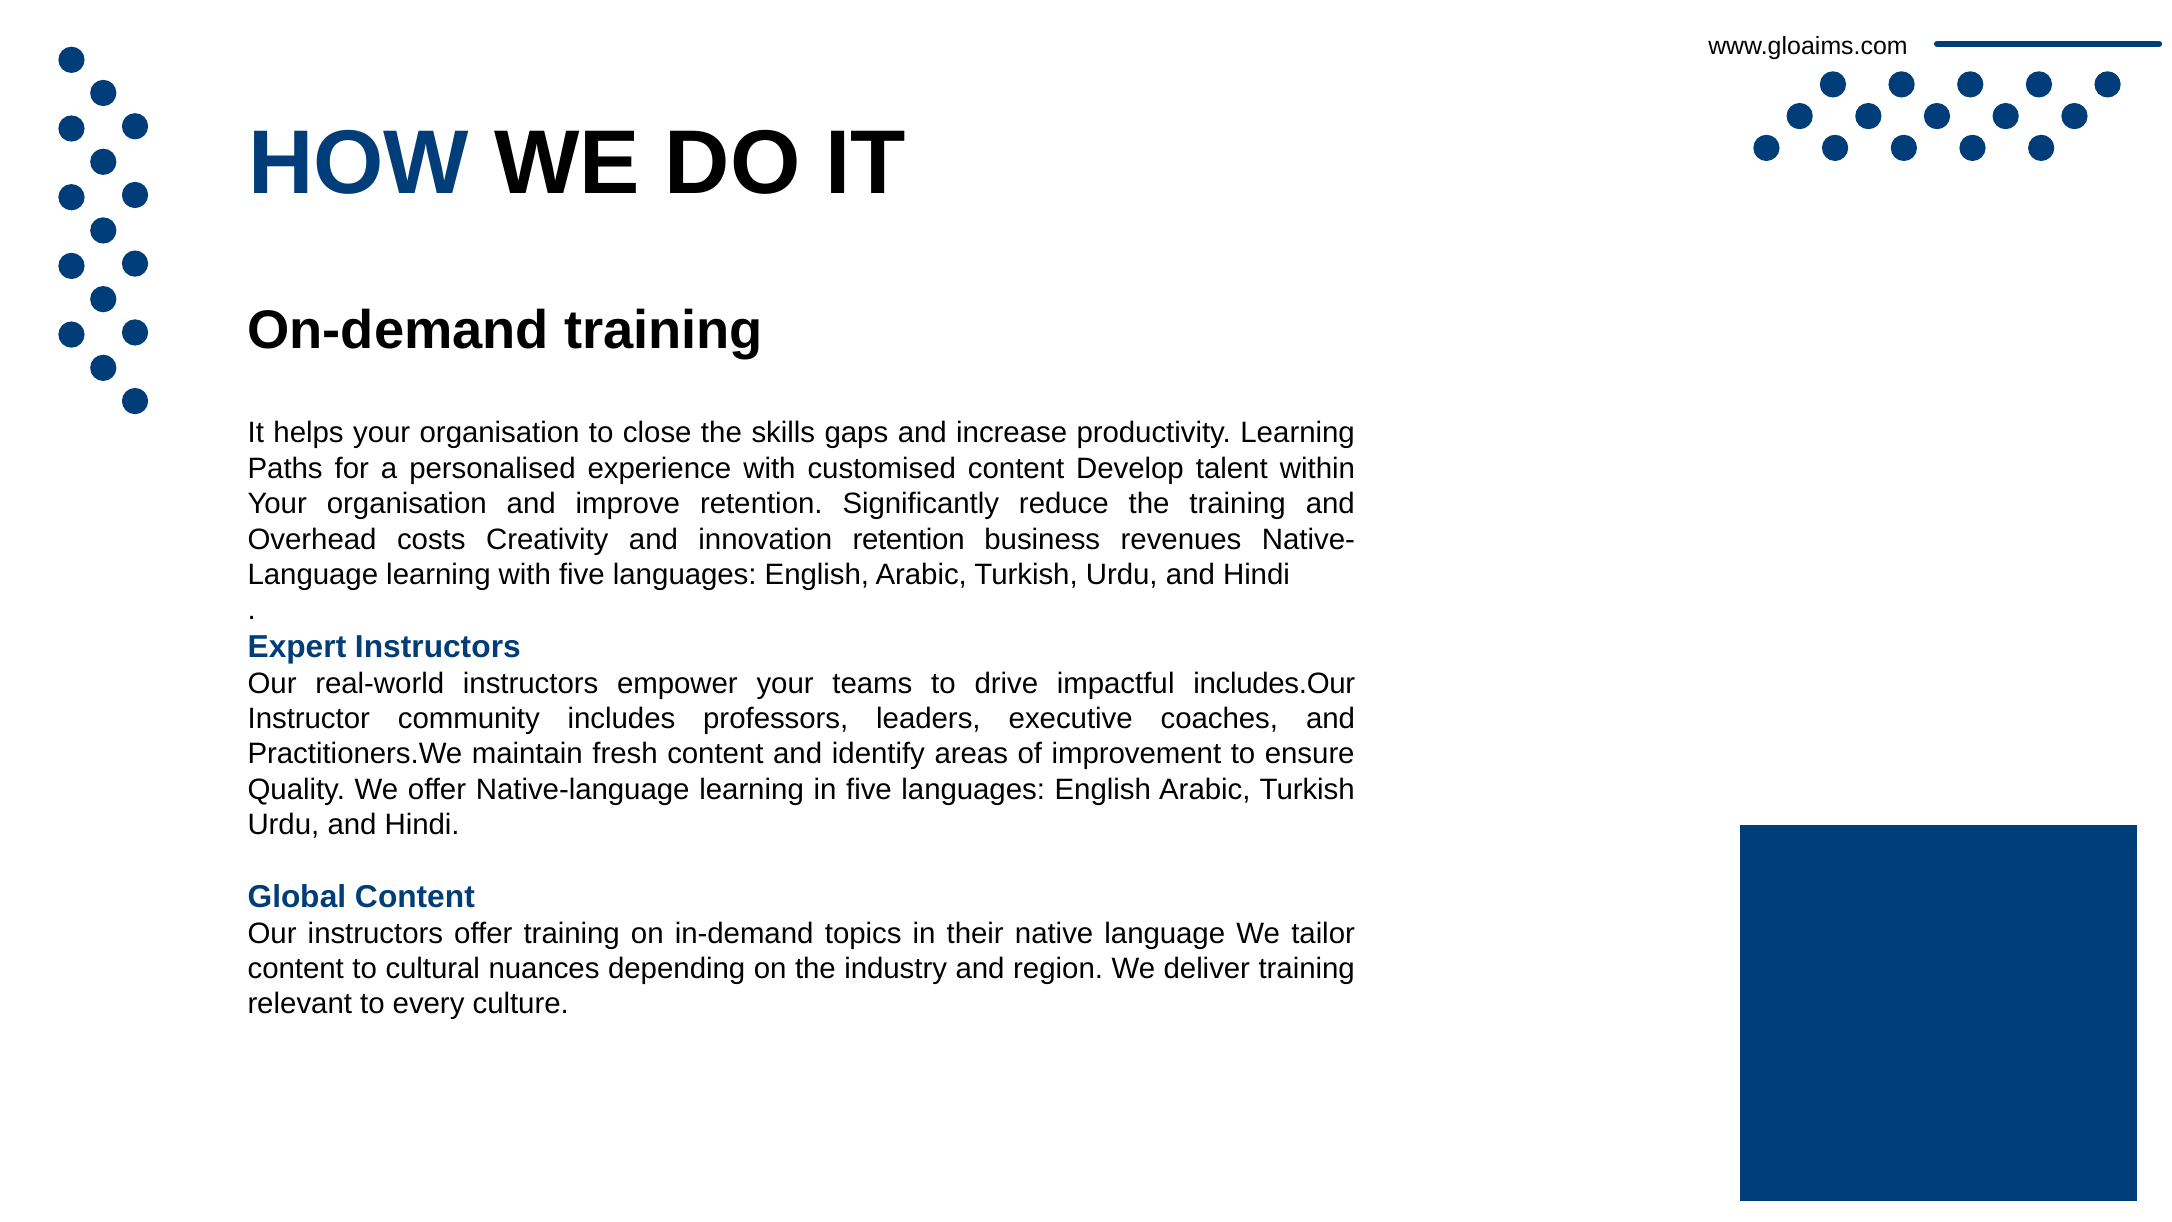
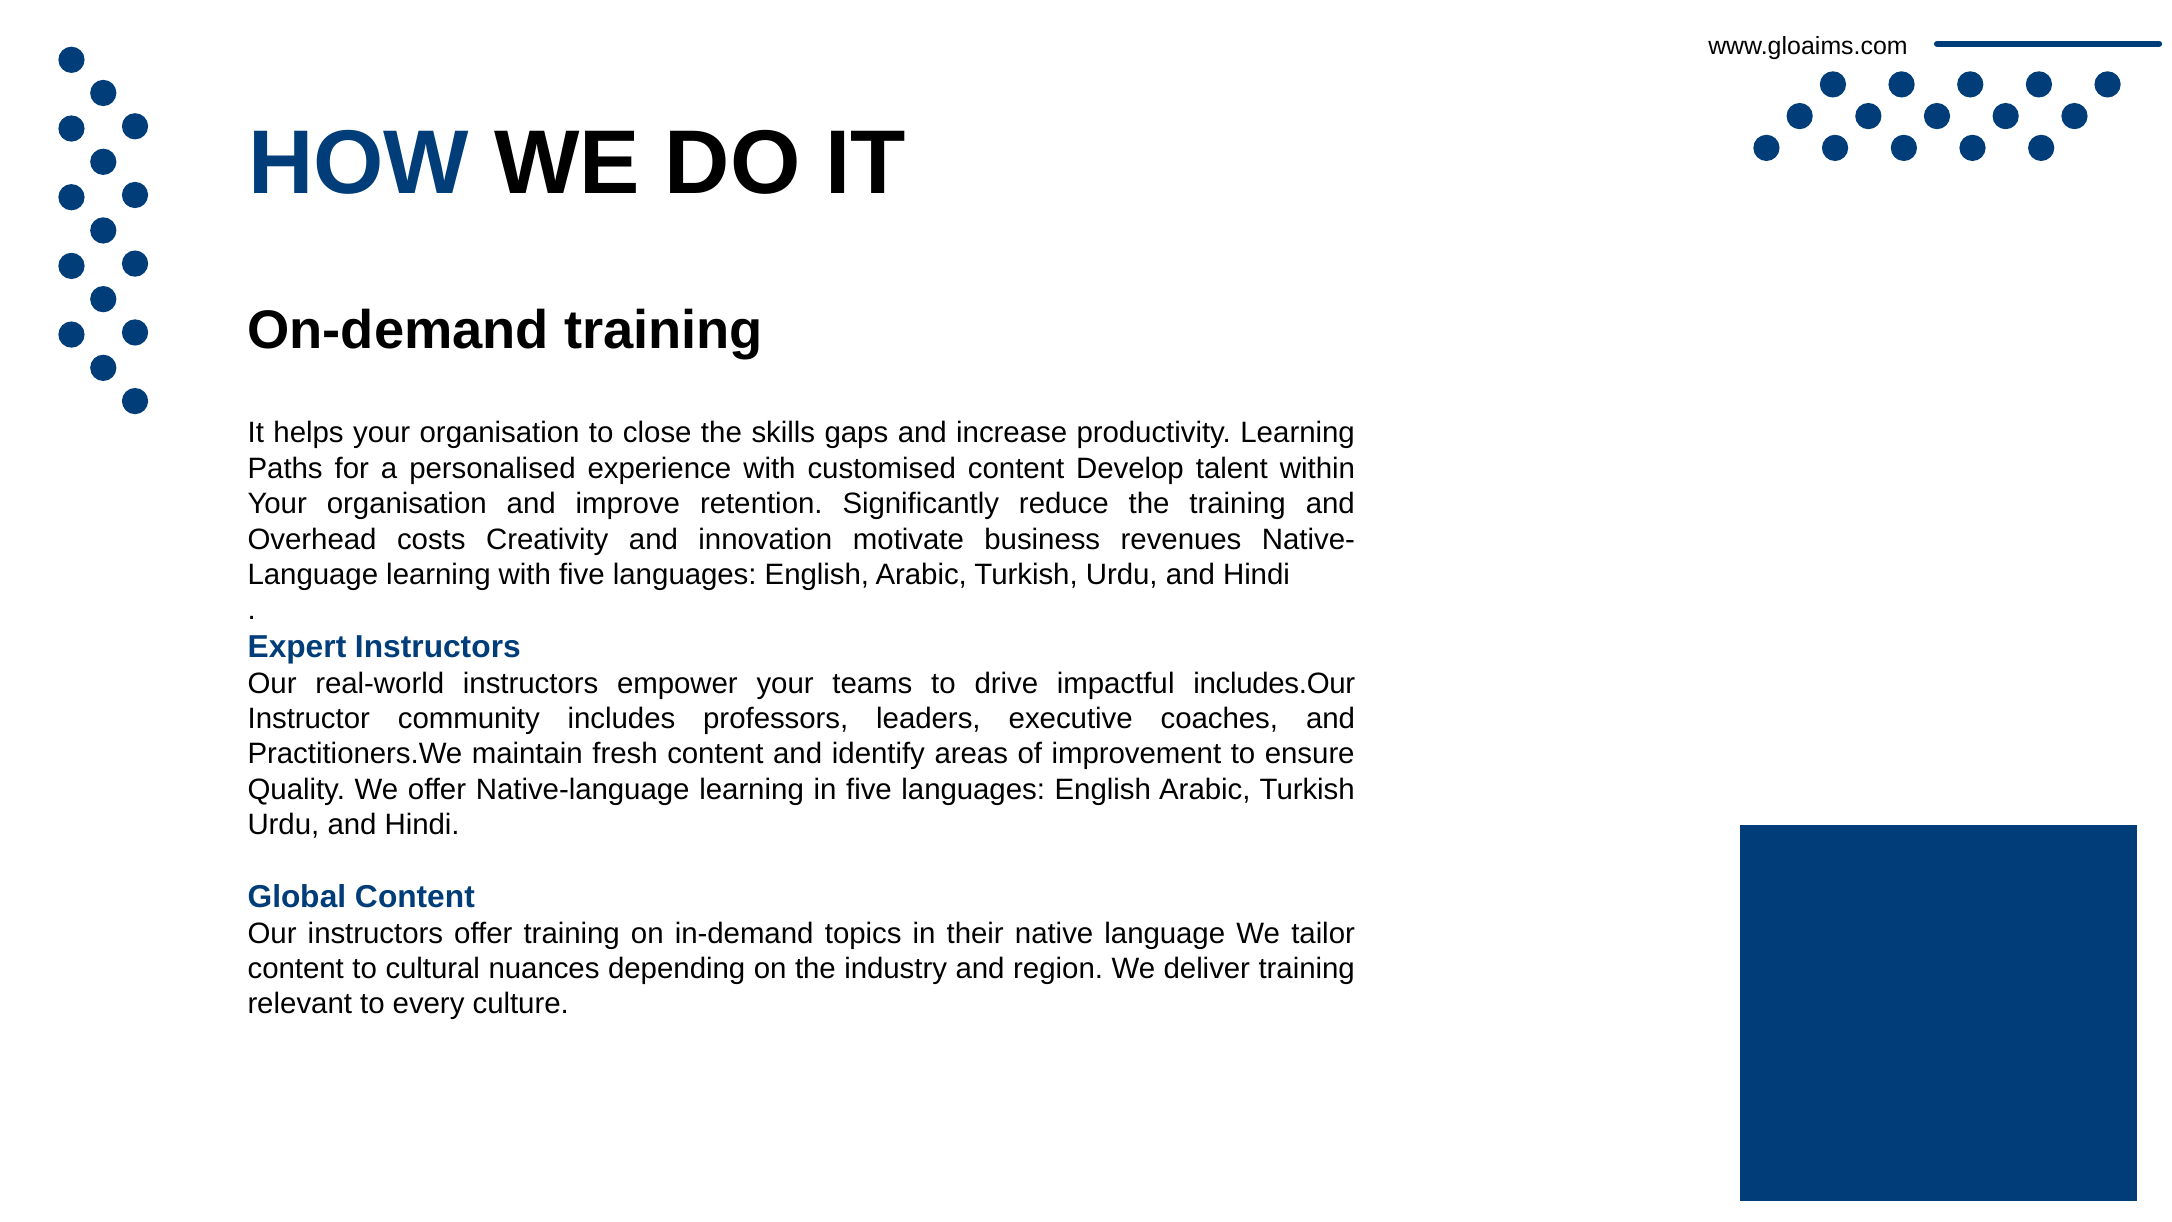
innovation retention: retention -> motivate (908, 539)
